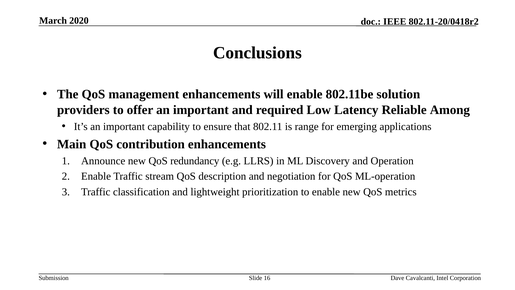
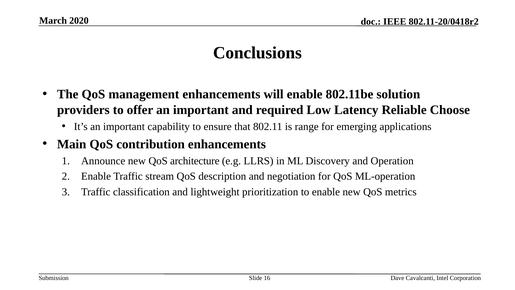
Among: Among -> Choose (450, 110)
redundancy: redundancy -> architecture (195, 161)
